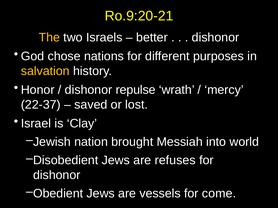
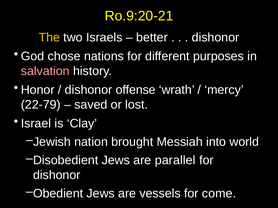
salvation colour: yellow -> pink (45, 71)
repulse: repulse -> offense (136, 90)
22-37: 22-37 -> 22-79 (41, 105)
refuses: refuses -> parallel (175, 161)
